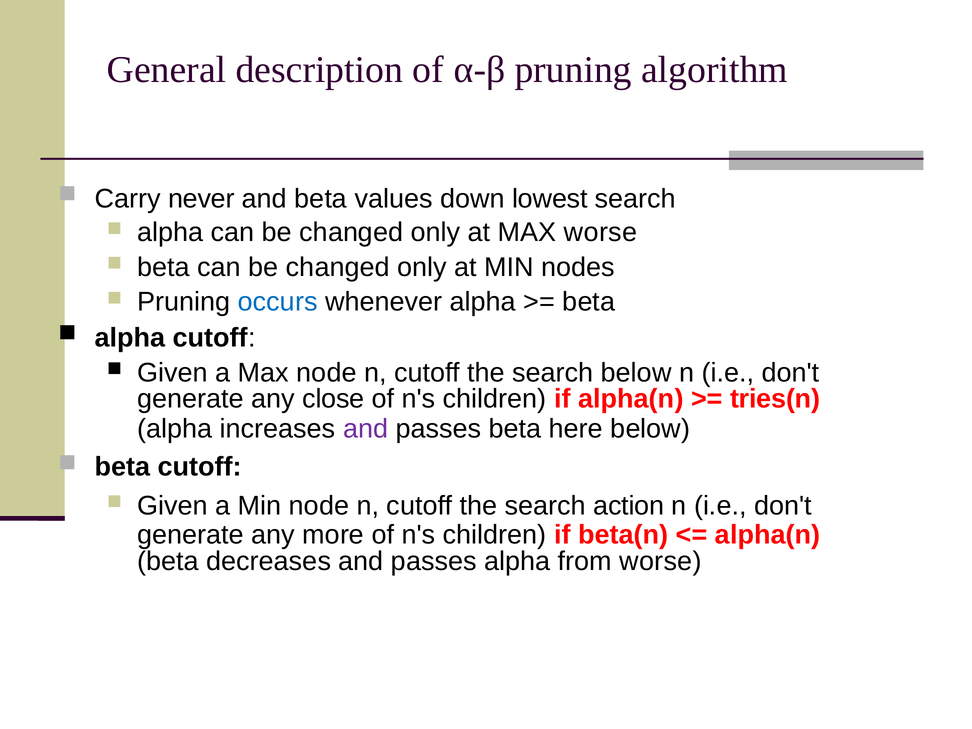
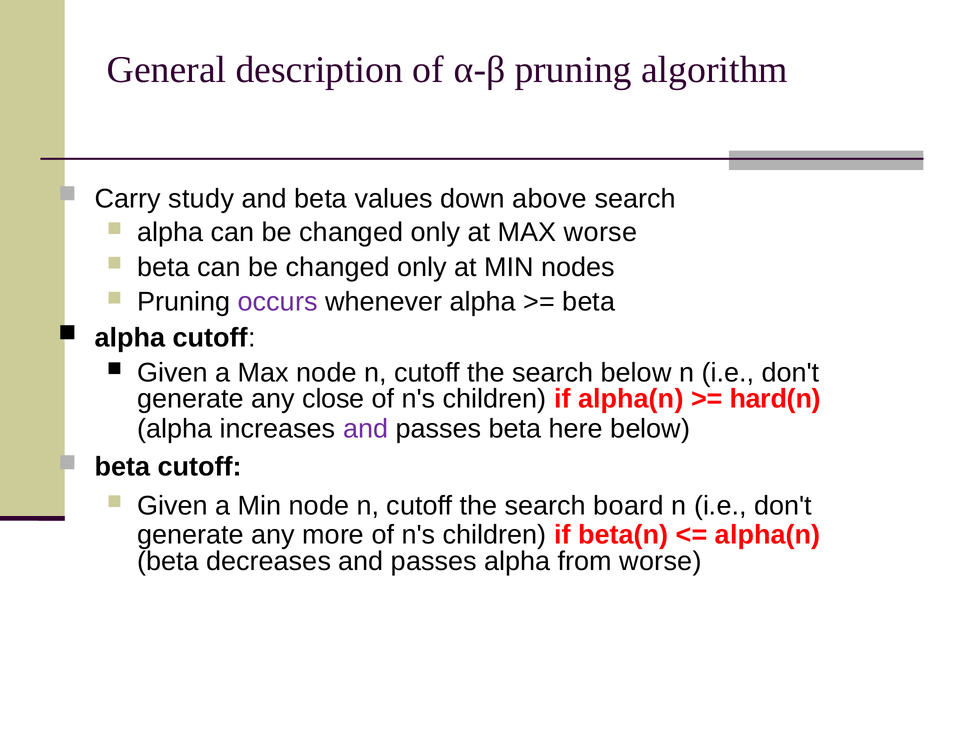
never: never -> study (201, 199)
lowest: lowest -> above (550, 199)
occurs colour: blue -> purple (278, 302)
tries(n: tries(n -> hard(n (775, 399)
action: action -> board (629, 506)
